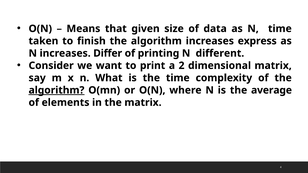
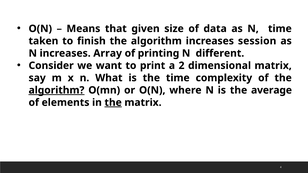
express: express -> session (257, 41)
Differ: Differ -> Array (108, 53)
the underline: none -> present (113, 103)
